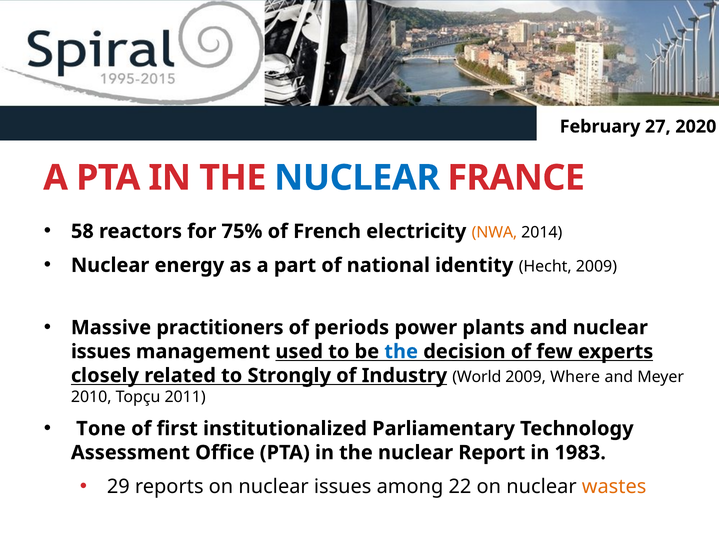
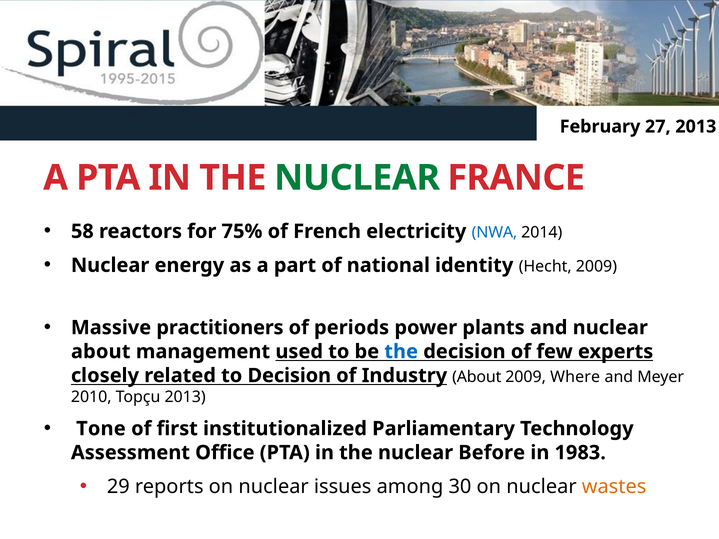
27 2020: 2020 -> 2013 (696, 127)
NUCLEAR colour: blue -> green (357, 178)
NWA colour: orange -> blue (494, 233)
issues: issues -> about (101, 352)
to Strongly: Strongly -> Decision (289, 376)
Industry World: World -> About (477, 377)
Topçu 2011: 2011 -> 2013 (185, 397)
Report: Report -> Before (492, 453)
22: 22 -> 30 (460, 487)
